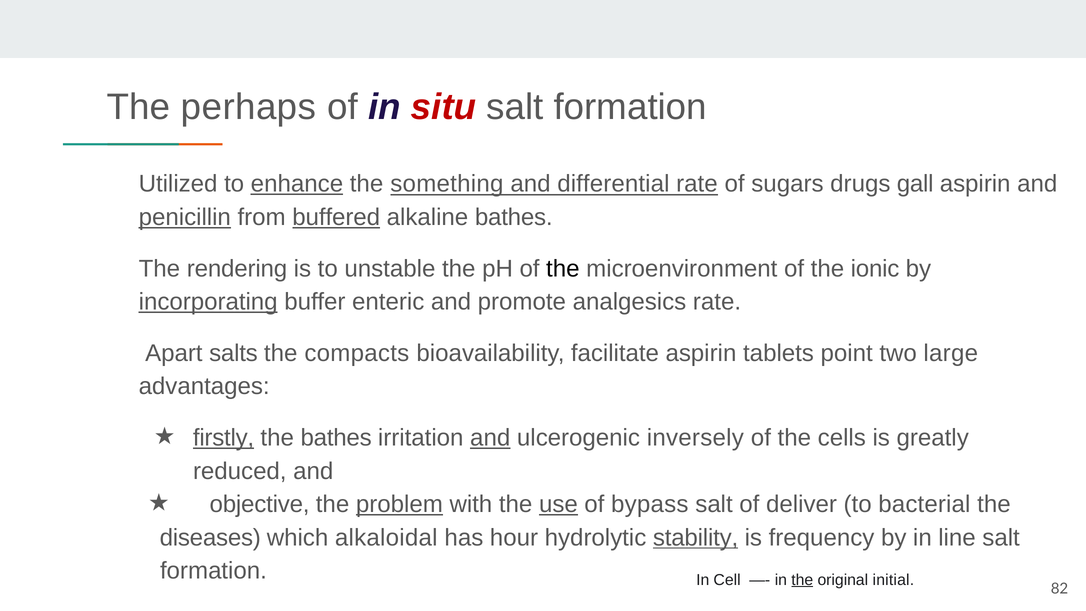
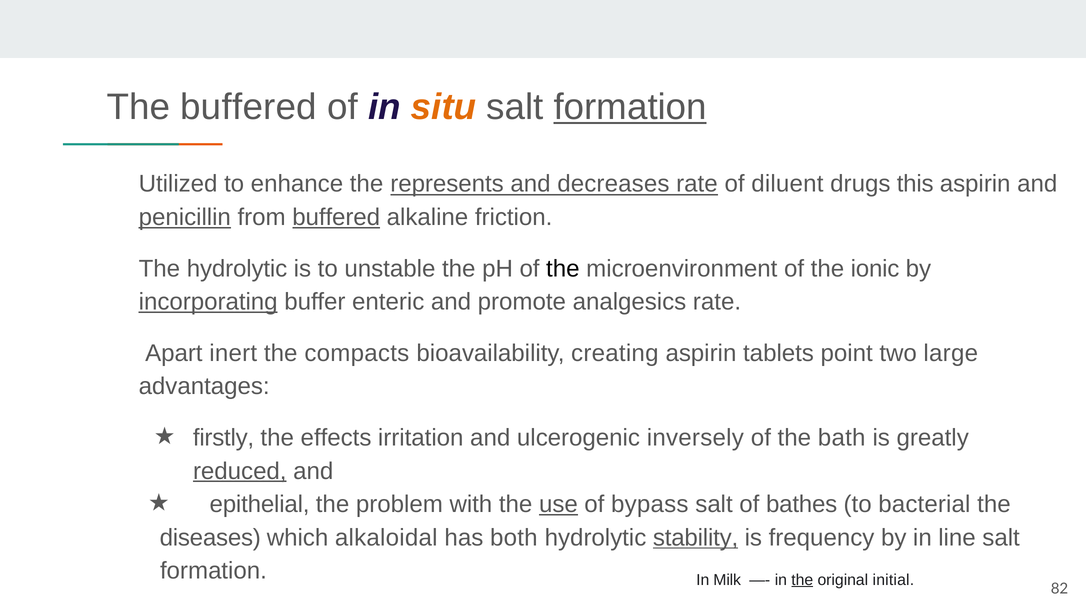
The perhaps: perhaps -> buffered (249, 107)
situ colour: red -> orange (444, 107)
formation underline: none -> present (630, 107)
enhance underline: present -> none (297, 184)
something: something -> represents (447, 184)
differential: differential -> decreases (613, 184)
sugars: sugars -> diluent (787, 184)
gall: gall -> this (915, 184)
alkaline bathes: bathes -> friction (514, 217)
The rendering: rendering -> hydrolytic (237, 269)
salts: salts -> inert (233, 353)
facilitate: facilitate -> creating (615, 353)
firstly underline: present -> none (224, 438)
the bathes: bathes -> effects (336, 438)
and underline: present -> none (490, 438)
cells: cells -> bath (842, 438)
reduced underline: none -> present (240, 471)
objective: objective -> epithelial (260, 504)
problem underline: present -> none (399, 504)
deliver: deliver -> bathes (802, 504)
hour: hour -> both (514, 538)
Cell: Cell -> Milk (727, 580)
